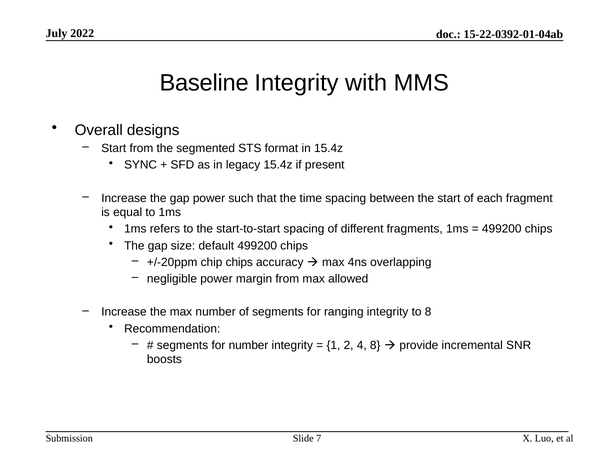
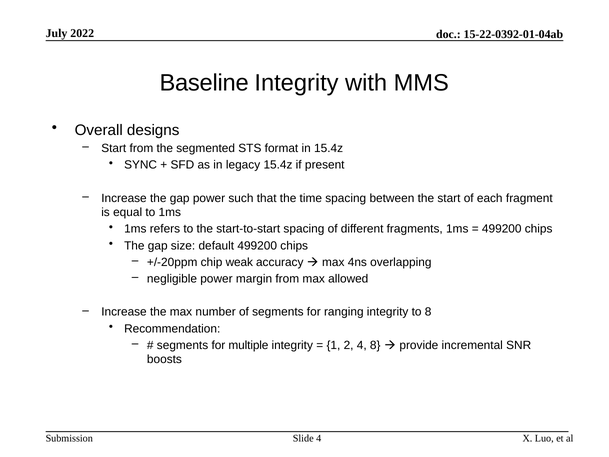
chip chips: chips -> weak (239, 262)
for number: number -> multiple (248, 345)
Slide 7: 7 -> 4 (319, 438)
